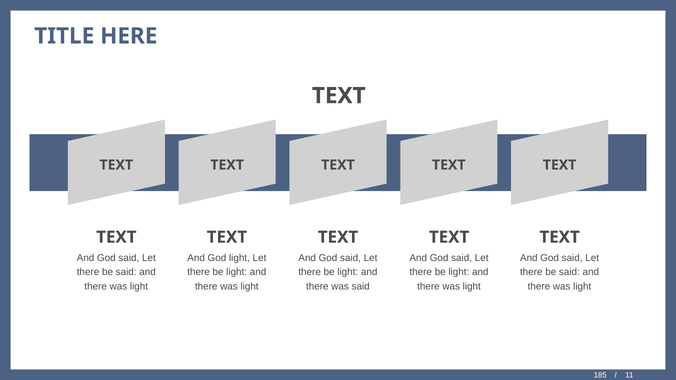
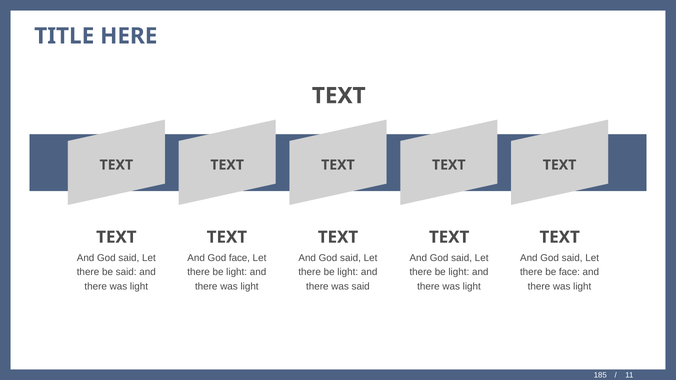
God light: light -> face (239, 258)
said: said -> face (569, 272)
